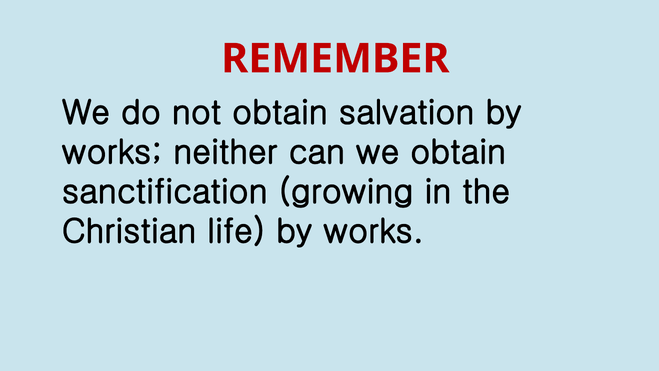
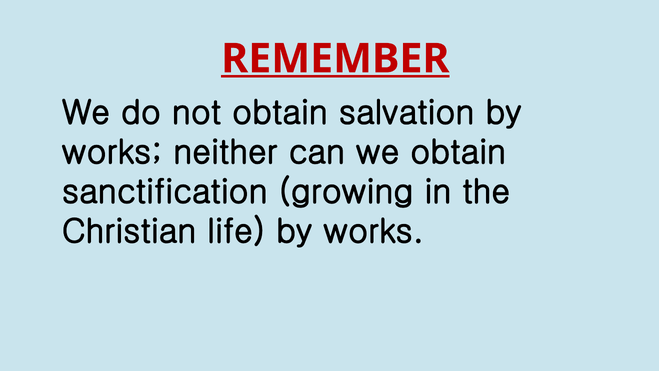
REMEMBER underline: none -> present (335, 59)
